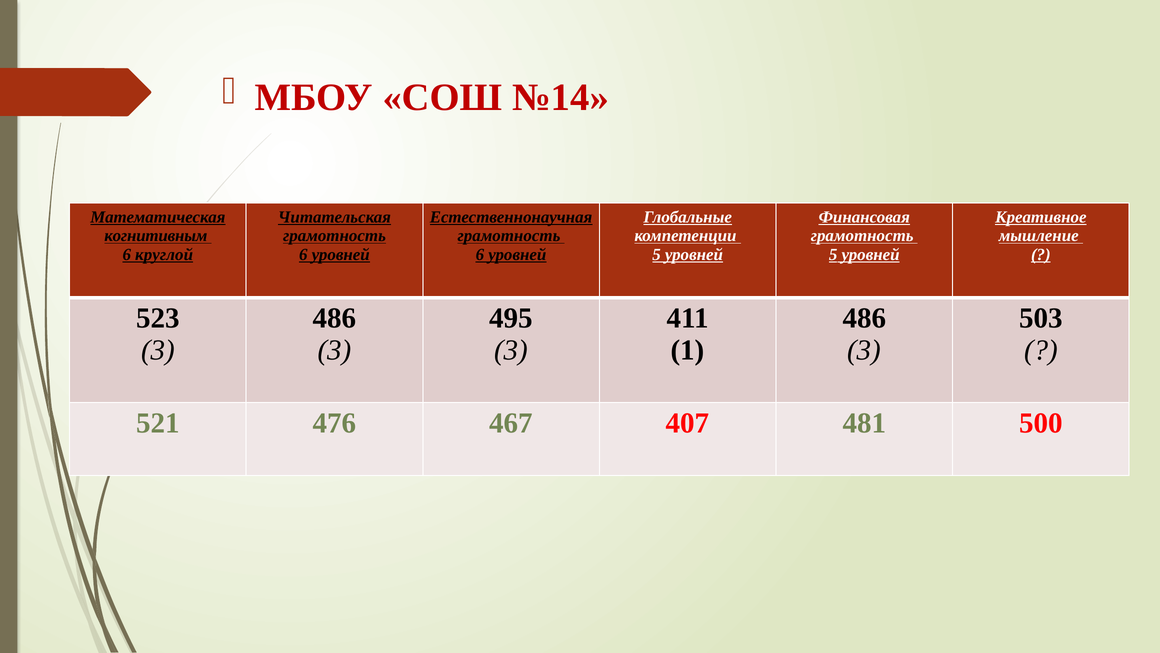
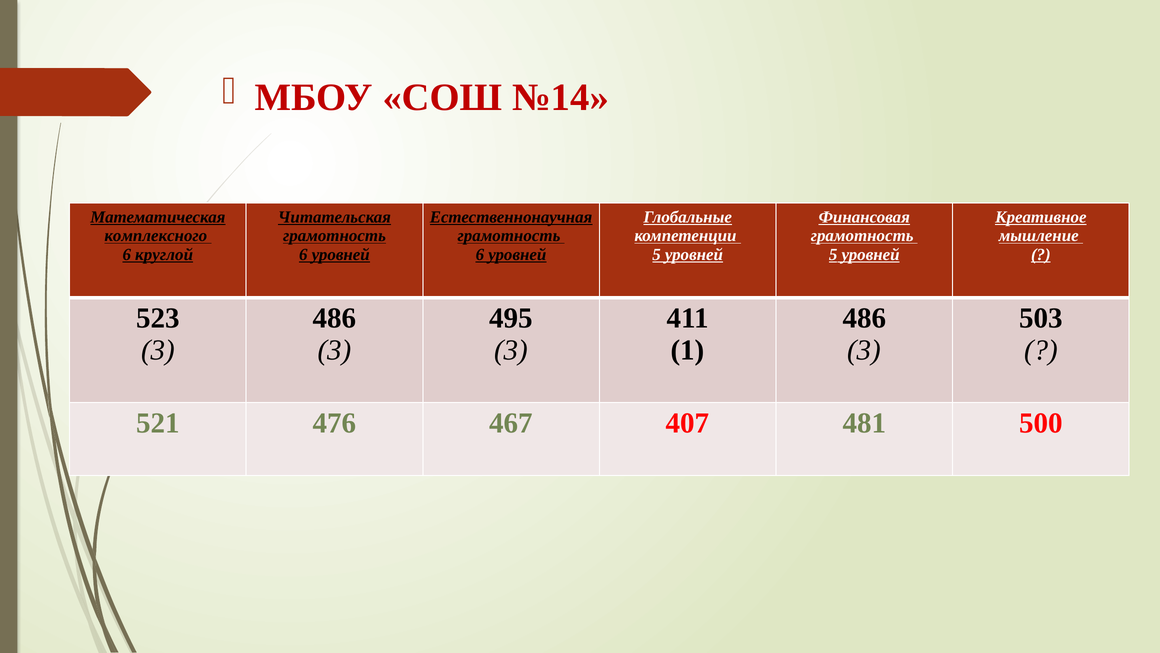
когнитивным: когнитивным -> комплексного (156, 236)
